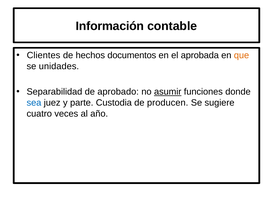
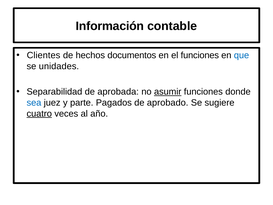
el aprobada: aprobada -> funciones (200, 55)
que colour: orange -> blue (242, 55)
aprobado: aprobado -> aprobada (118, 92)
Custodia: Custodia -> Pagados (114, 103)
producen: producen -> aprobado (168, 103)
cuatro underline: none -> present (39, 113)
